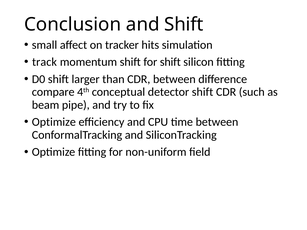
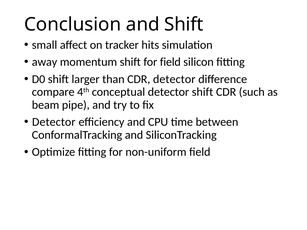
track: track -> away (45, 62)
for shift: shift -> field (170, 62)
CDR between: between -> detector (174, 79)
Optimize: Optimize -> Detector (54, 122)
